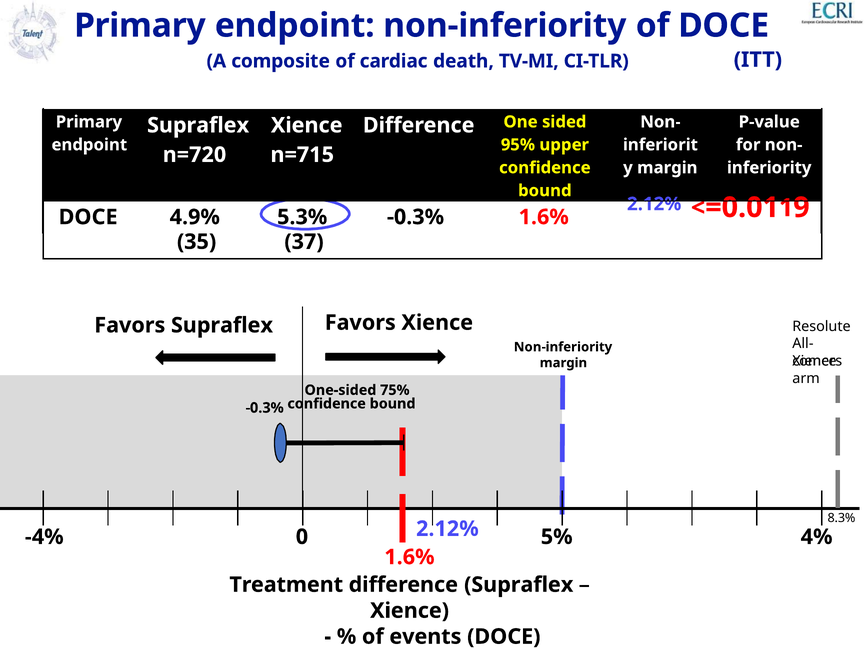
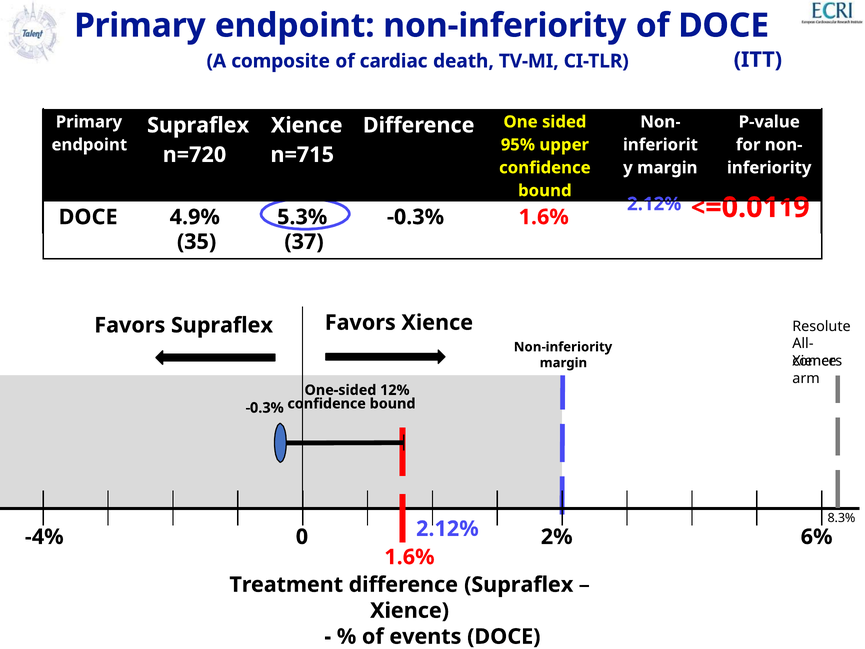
75%: 75% -> 12% (395, 390)
5%: 5% -> 2% (557, 537)
4%: 4% -> 6% (817, 537)
